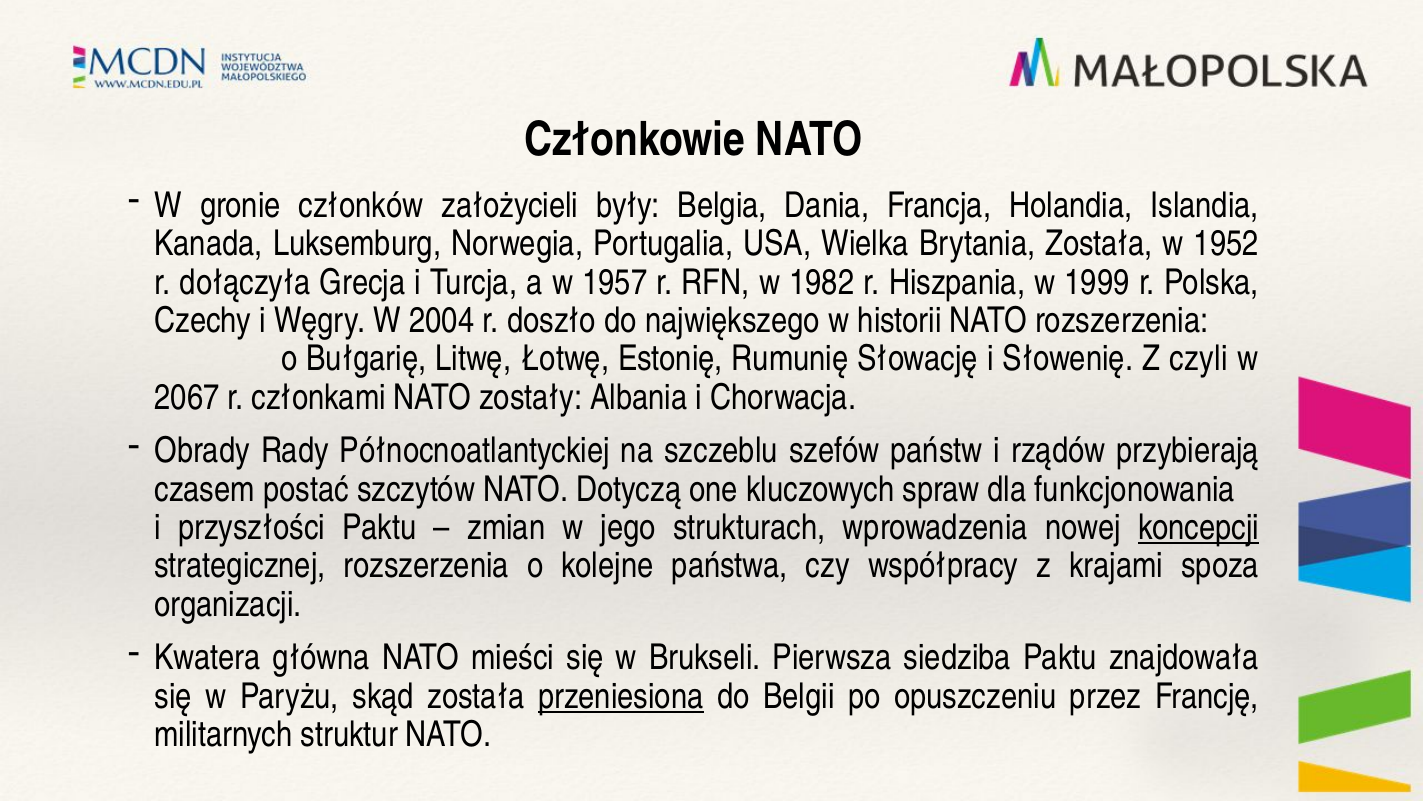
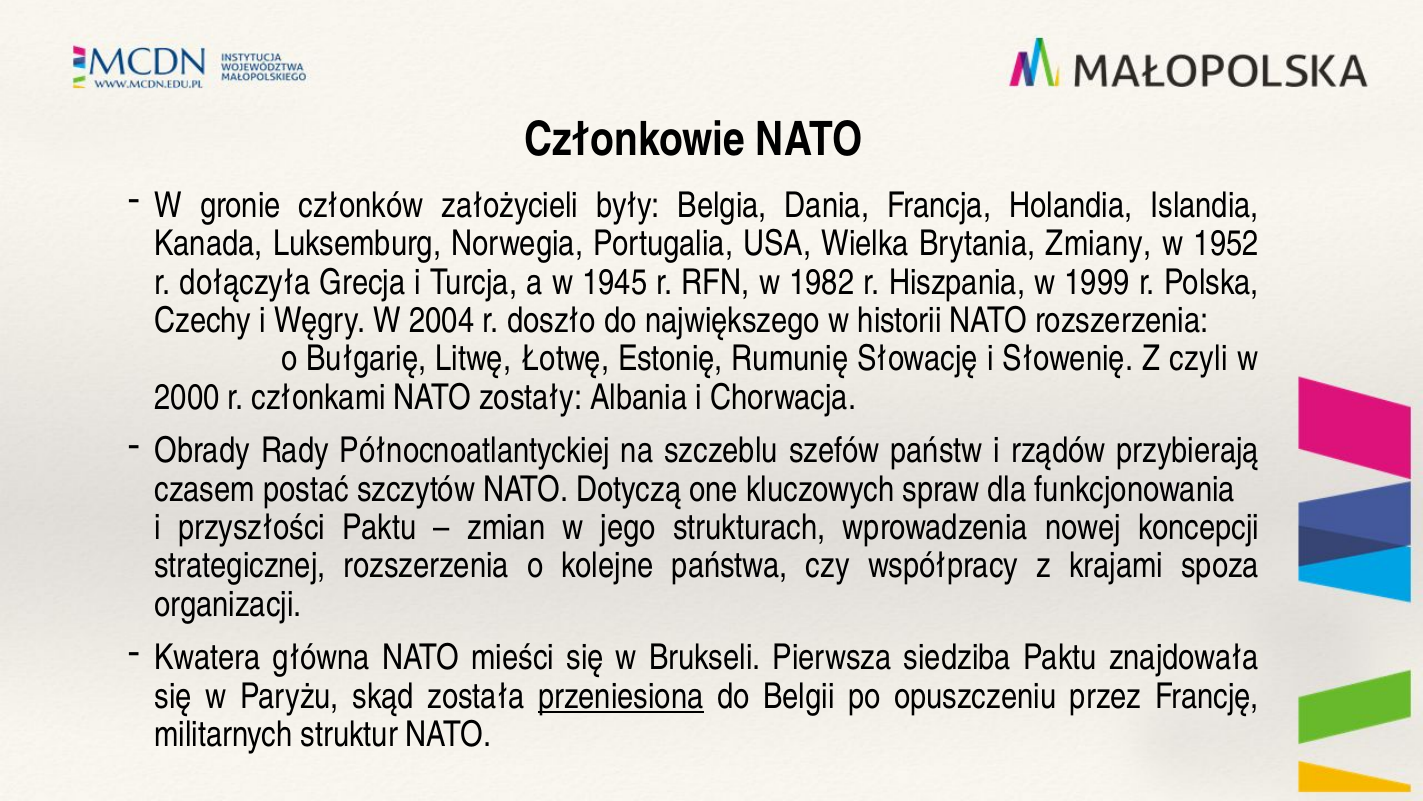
Brytania Została: Została -> Zmiany (1099, 244)
1957: 1957 -> 1945 (615, 282)
2067: 2067 -> 2000 (187, 397)
koncepcji underline: present -> none (1199, 527)
